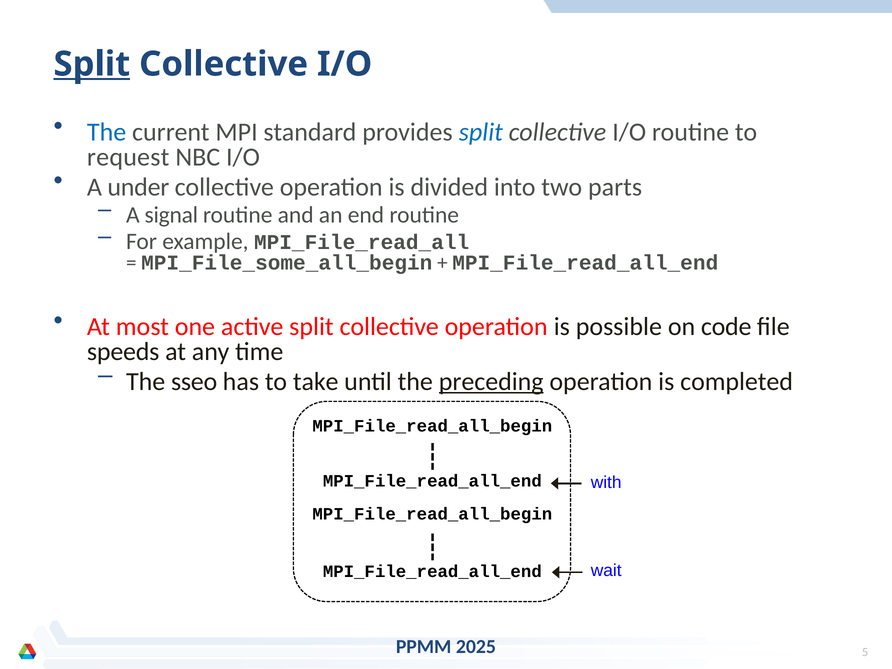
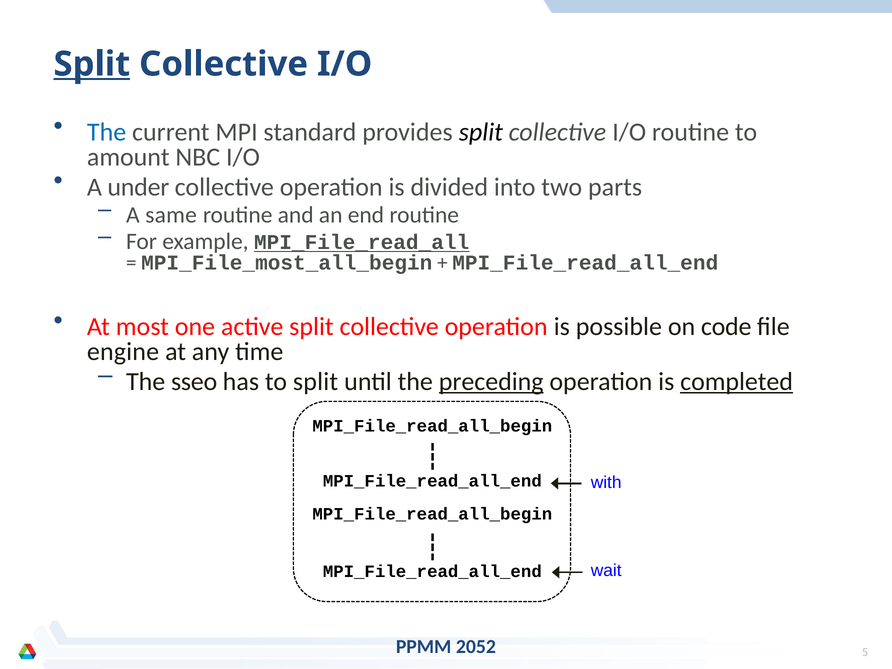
split colour: blue -> black (481, 132)
request: request -> amount (128, 157)
signal: signal -> same (171, 215)
MPI_File_read_all underline: none -> present (362, 243)
MPI_File_some_all_begin: MPI_File_some_all_begin -> MPI_File_most_all_begin (287, 263)
speeds: speeds -> engine (123, 352)
to take: take -> split (316, 381)
completed underline: none -> present (737, 381)
2025: 2025 -> 2052 (476, 647)
